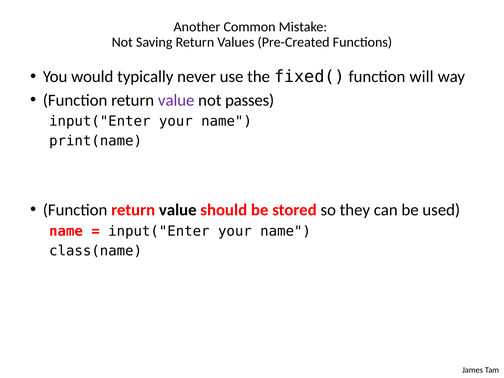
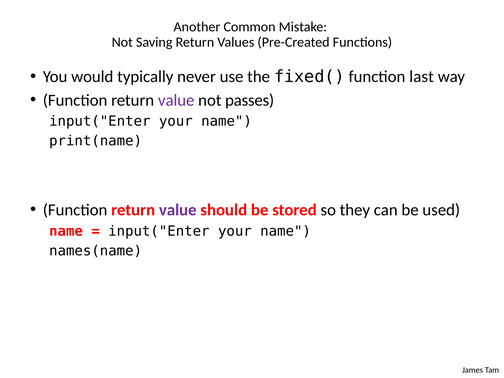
will: will -> last (422, 77)
value colour: black -> purple (178, 210)
class(name: class(name -> names(name (96, 251)
